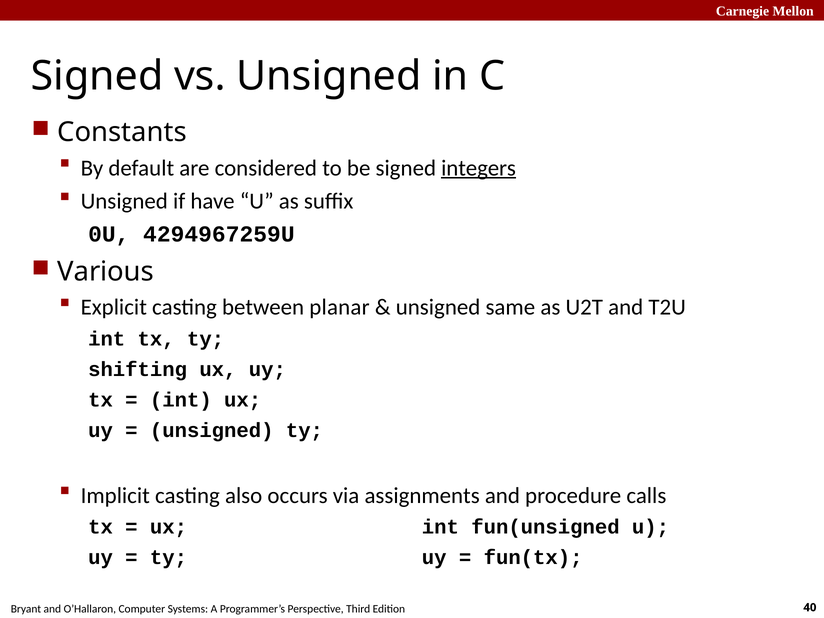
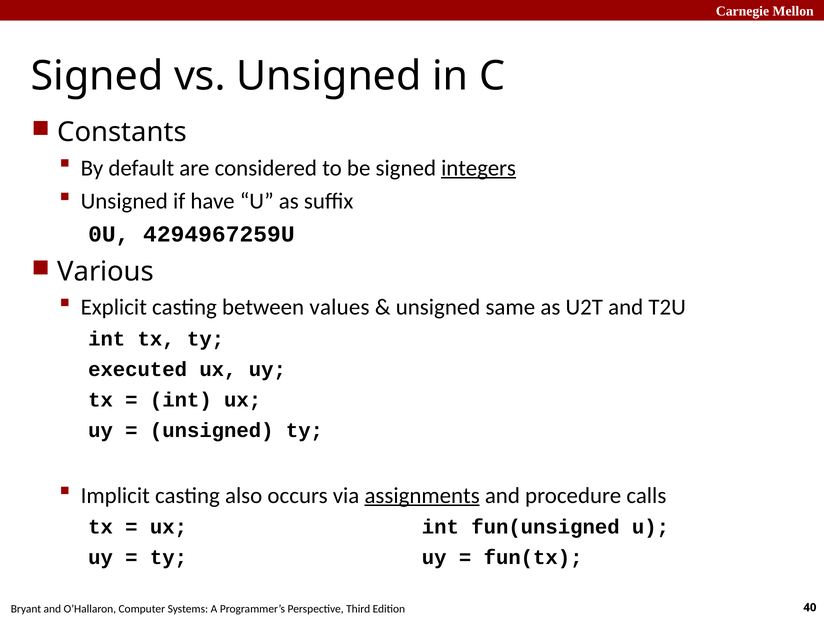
planar: planar -> values (339, 307)
shifting: shifting -> executed (138, 369)
assignments underline: none -> present (422, 496)
